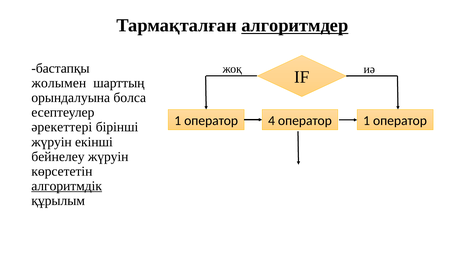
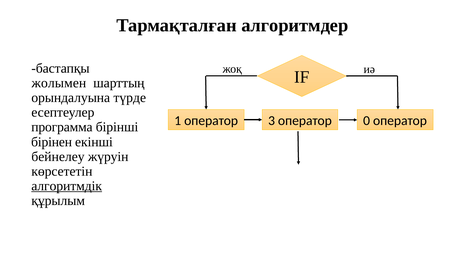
алгоритмдер underline: present -> none (295, 25)
болса: болса -> түрде (130, 98)
4: 4 -> 3 (272, 120)
оператор 1: 1 -> 0 (367, 120)
әрекеттері: әрекеттері -> программа (62, 127)
жүруін: жүруін -> бірінен (52, 142)
